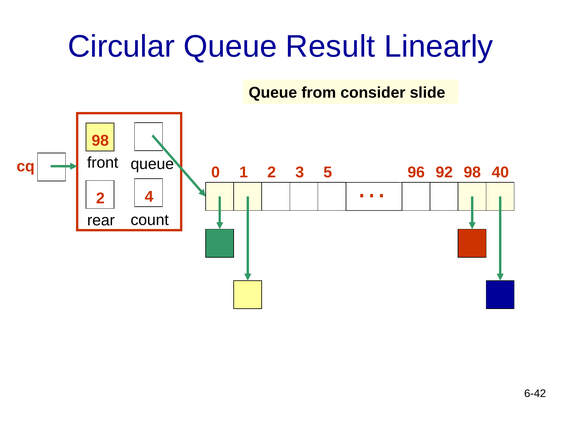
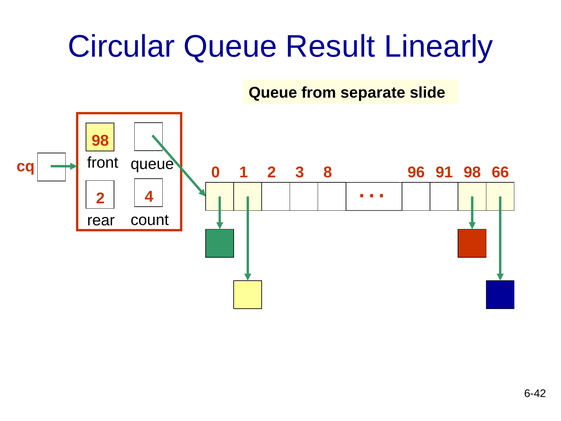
consider: consider -> separate (373, 93)
5: 5 -> 8 (328, 172)
92: 92 -> 91 (444, 172)
40: 40 -> 66 (500, 172)
